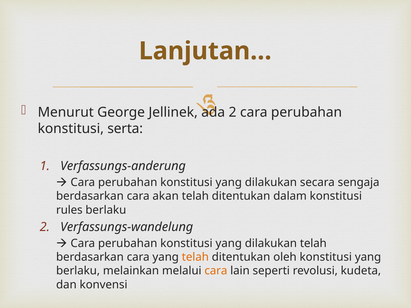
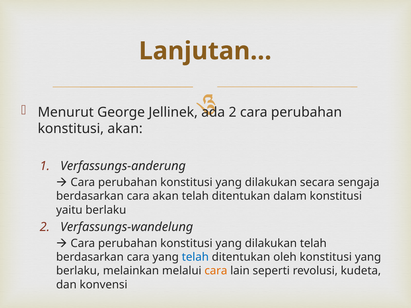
konstitusi serta: serta -> akan (125, 129)
rules: rules -> yaitu (69, 210)
telah colour: orange -> blue (195, 257)
